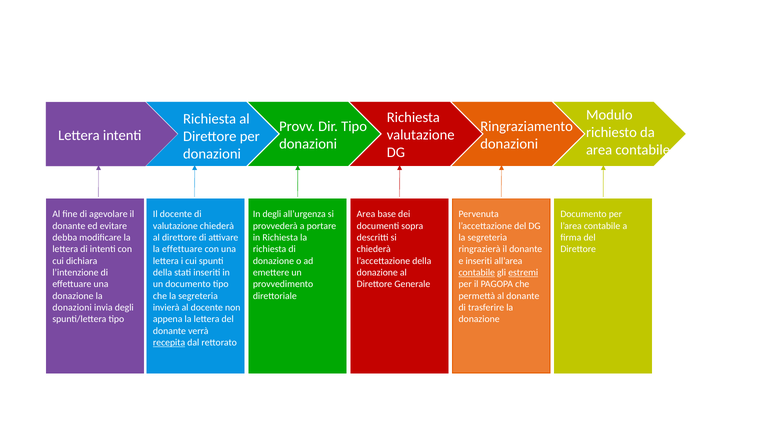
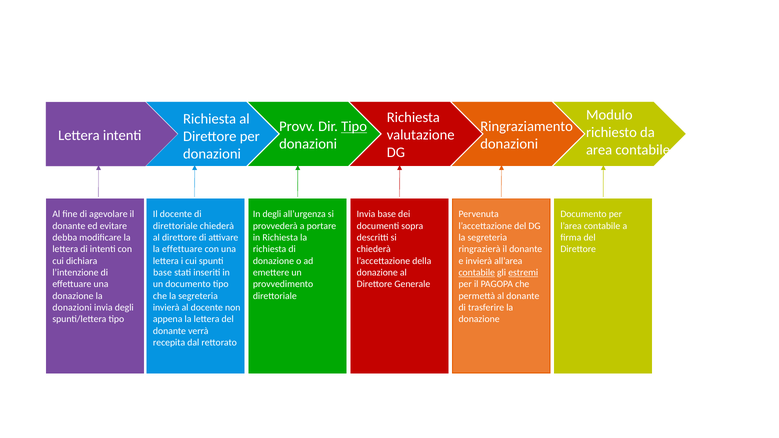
Tipo underline: none -> present (354, 127)
Area: Area -> Invia (366, 214)
valutazione: valutazione -> direttoriale (175, 226)
e inseriti: inseriti -> invierà (479, 261)
della: della -> base (163, 273)
recepita underline: present -> none (169, 343)
